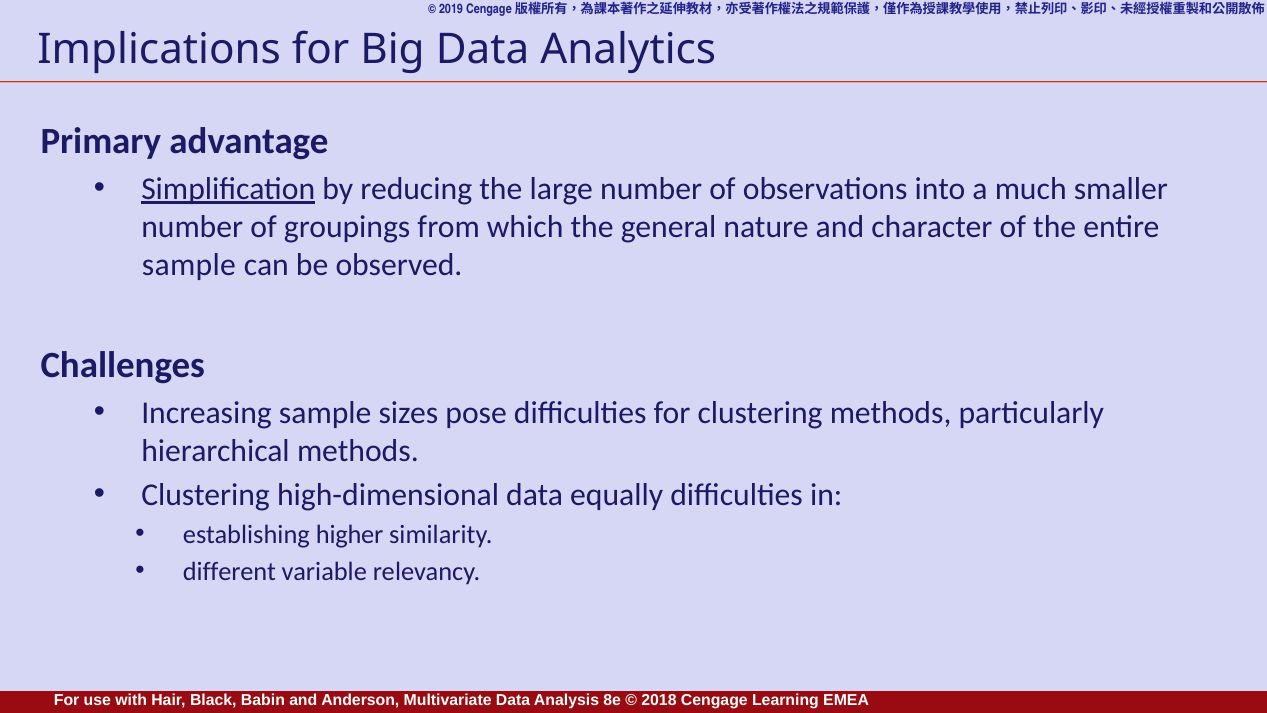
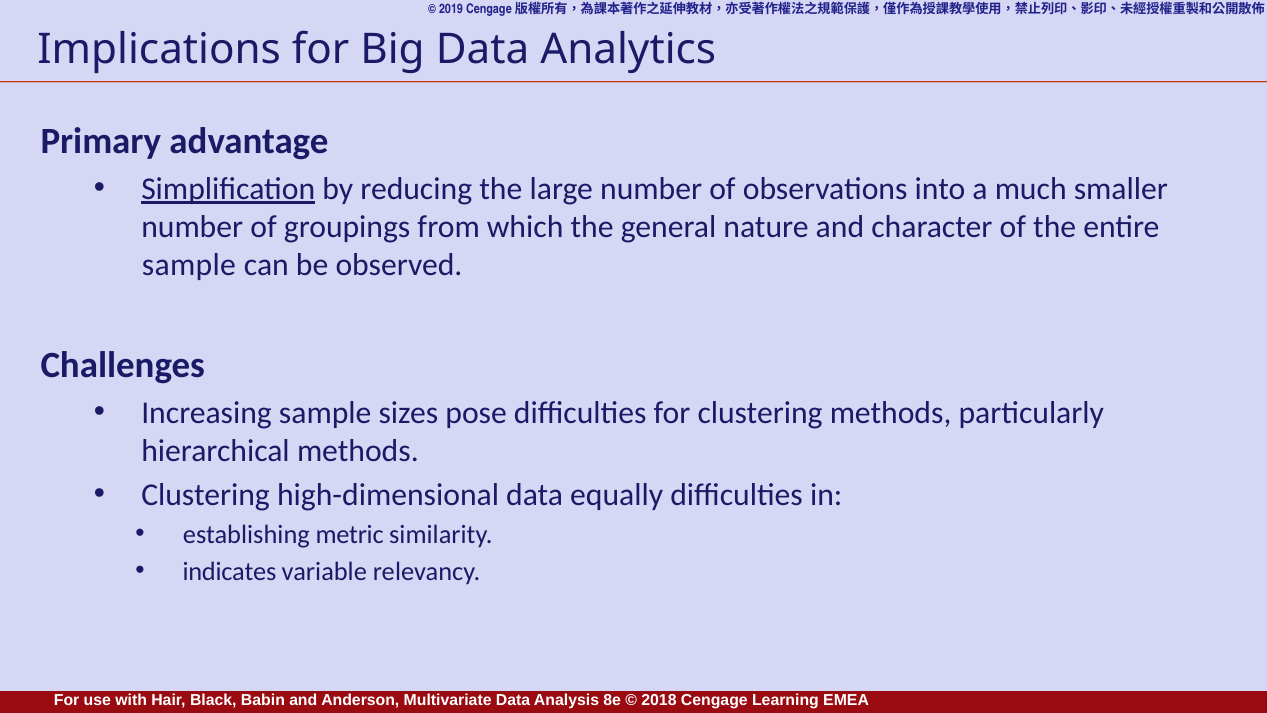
higher: higher -> metric (350, 535)
different: different -> indicates (229, 571)
